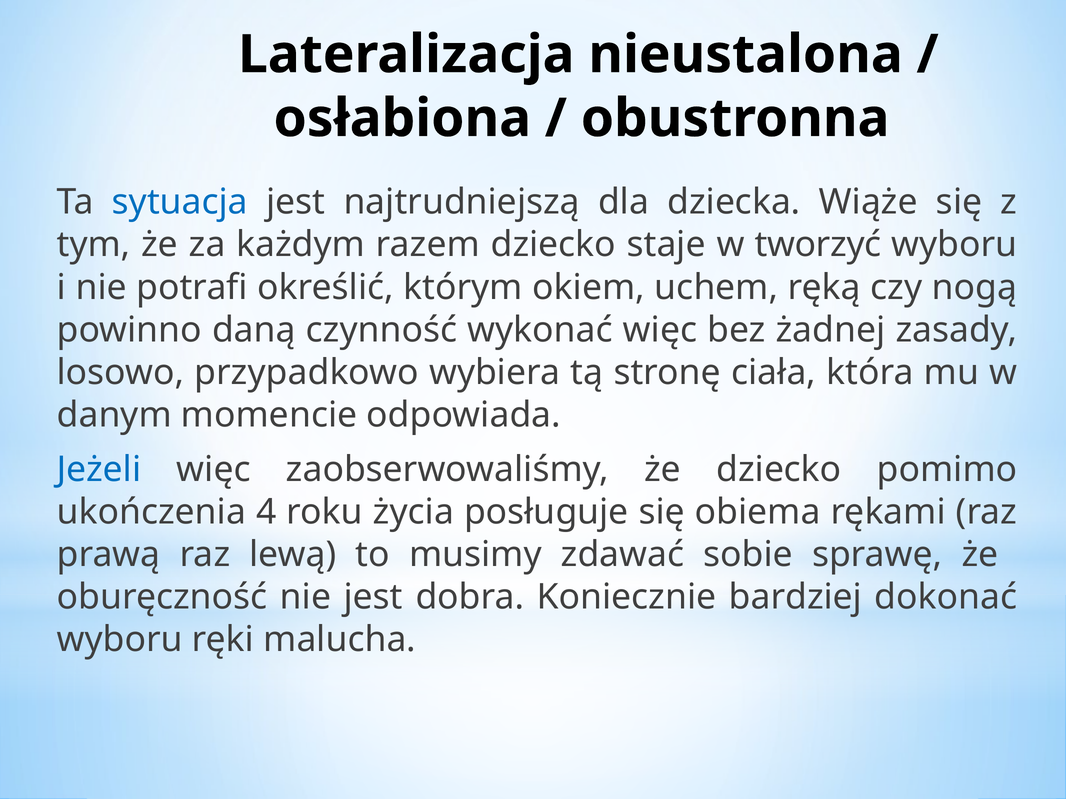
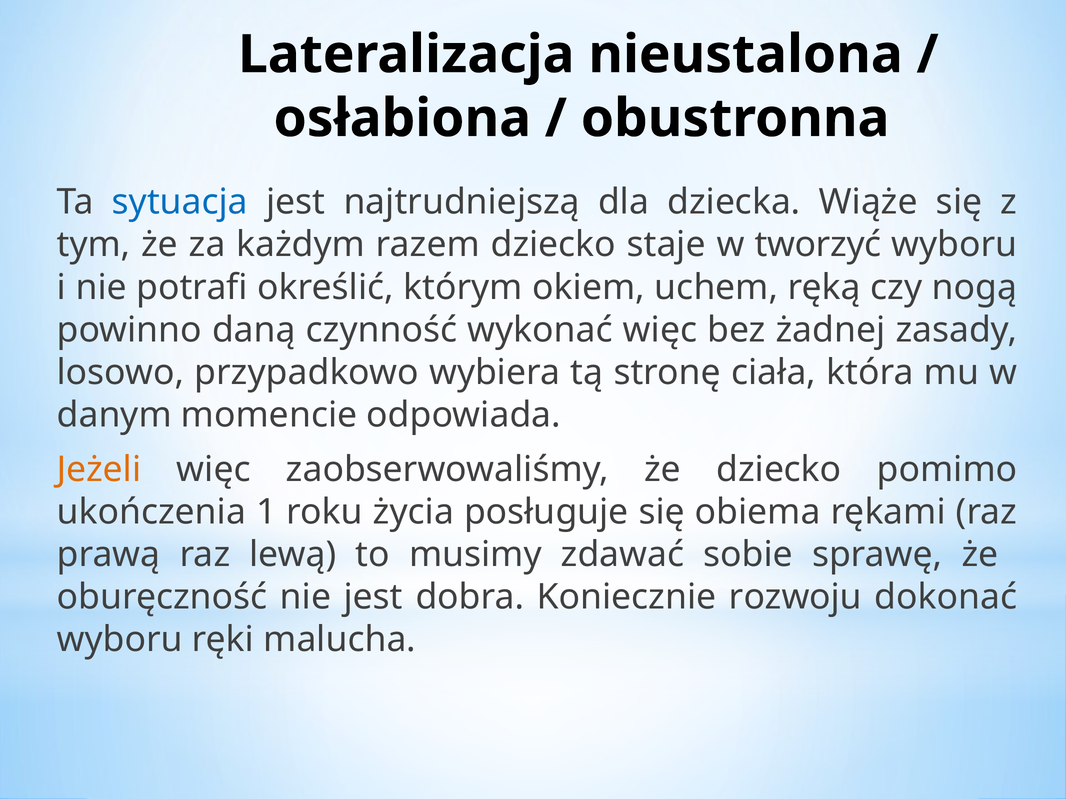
Jeżeli colour: blue -> orange (99, 470)
4: 4 -> 1 (266, 512)
bardziej: bardziej -> rozwoju (795, 598)
